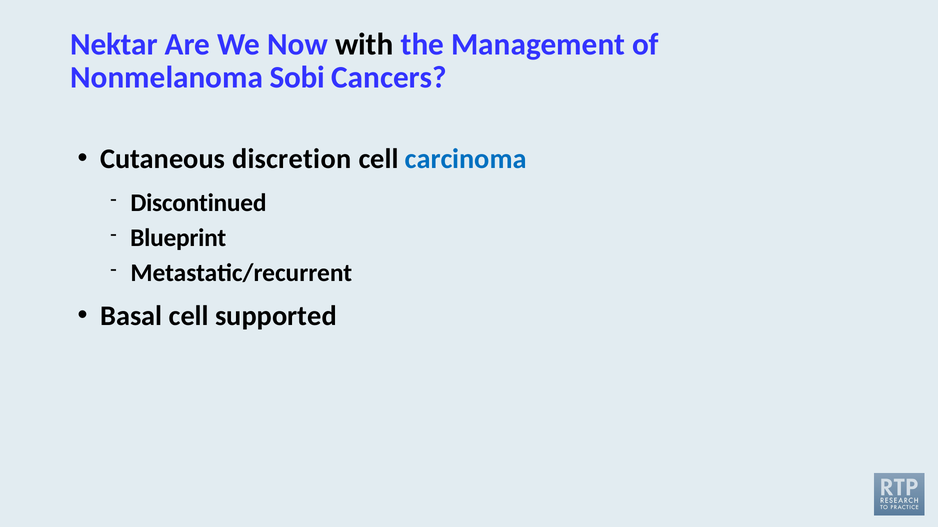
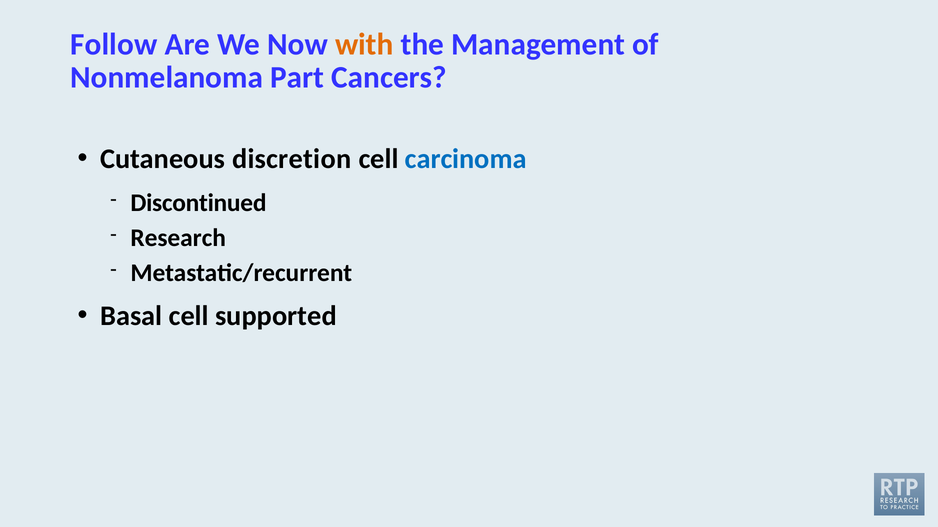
Nektar: Nektar -> Follow (114, 45)
with colour: black -> orange (364, 45)
Sobi: Sobi -> Part (297, 78)
Blueprint: Blueprint -> Research (178, 238)
